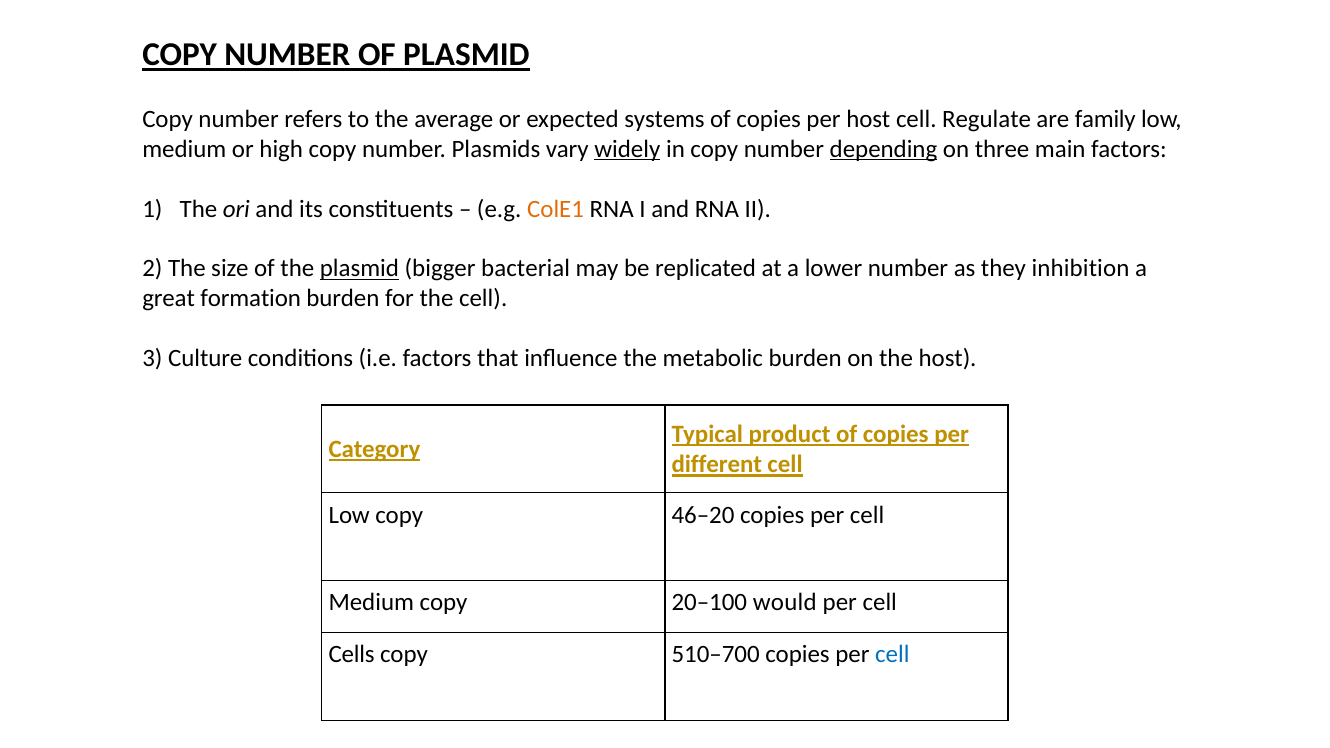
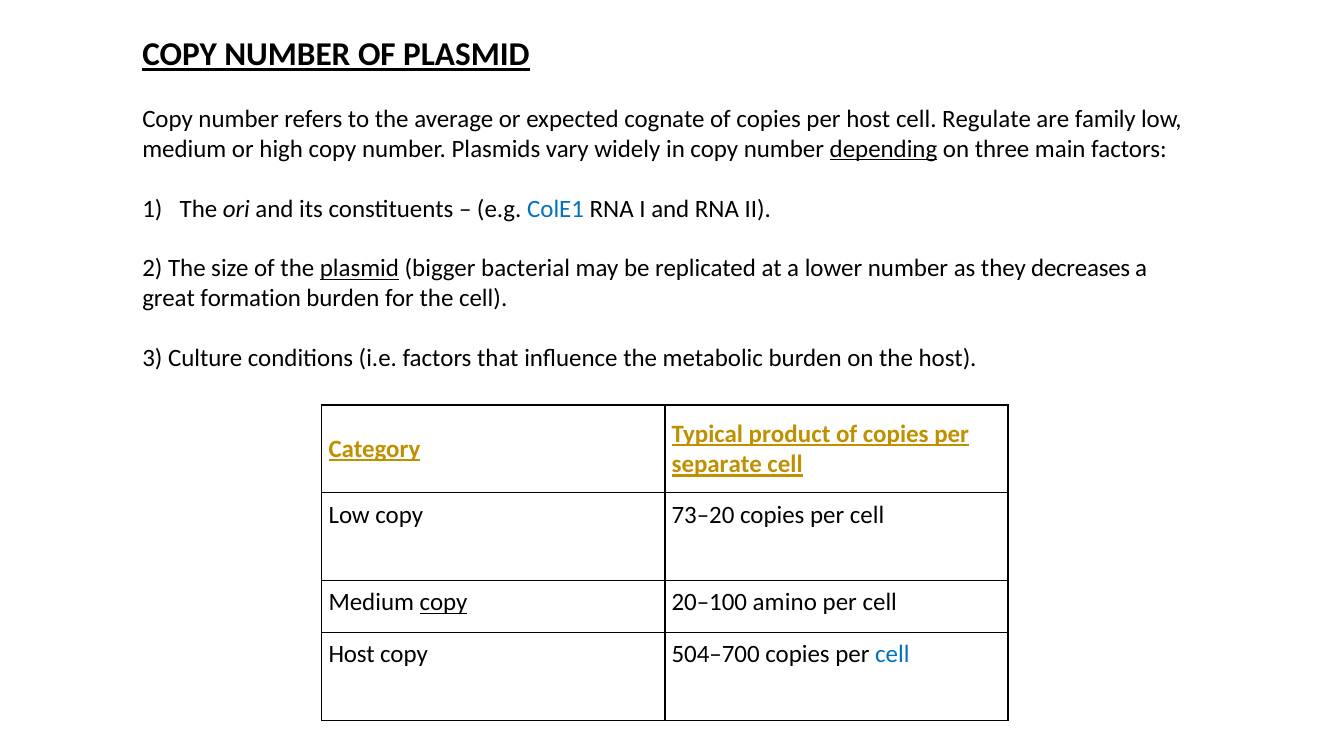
systems: systems -> cognate (664, 119)
widely underline: present -> none (627, 149)
ColE1 colour: orange -> blue (556, 209)
inhibition: inhibition -> decreases (1081, 269)
different: different -> separate (717, 464)
46–20: 46–20 -> 73–20 (703, 515)
copy underline: none -> present (444, 603)
would: would -> amino (785, 603)
Cells: Cells -> Host (352, 655)
510–700: 510–700 -> 504–700 (716, 655)
